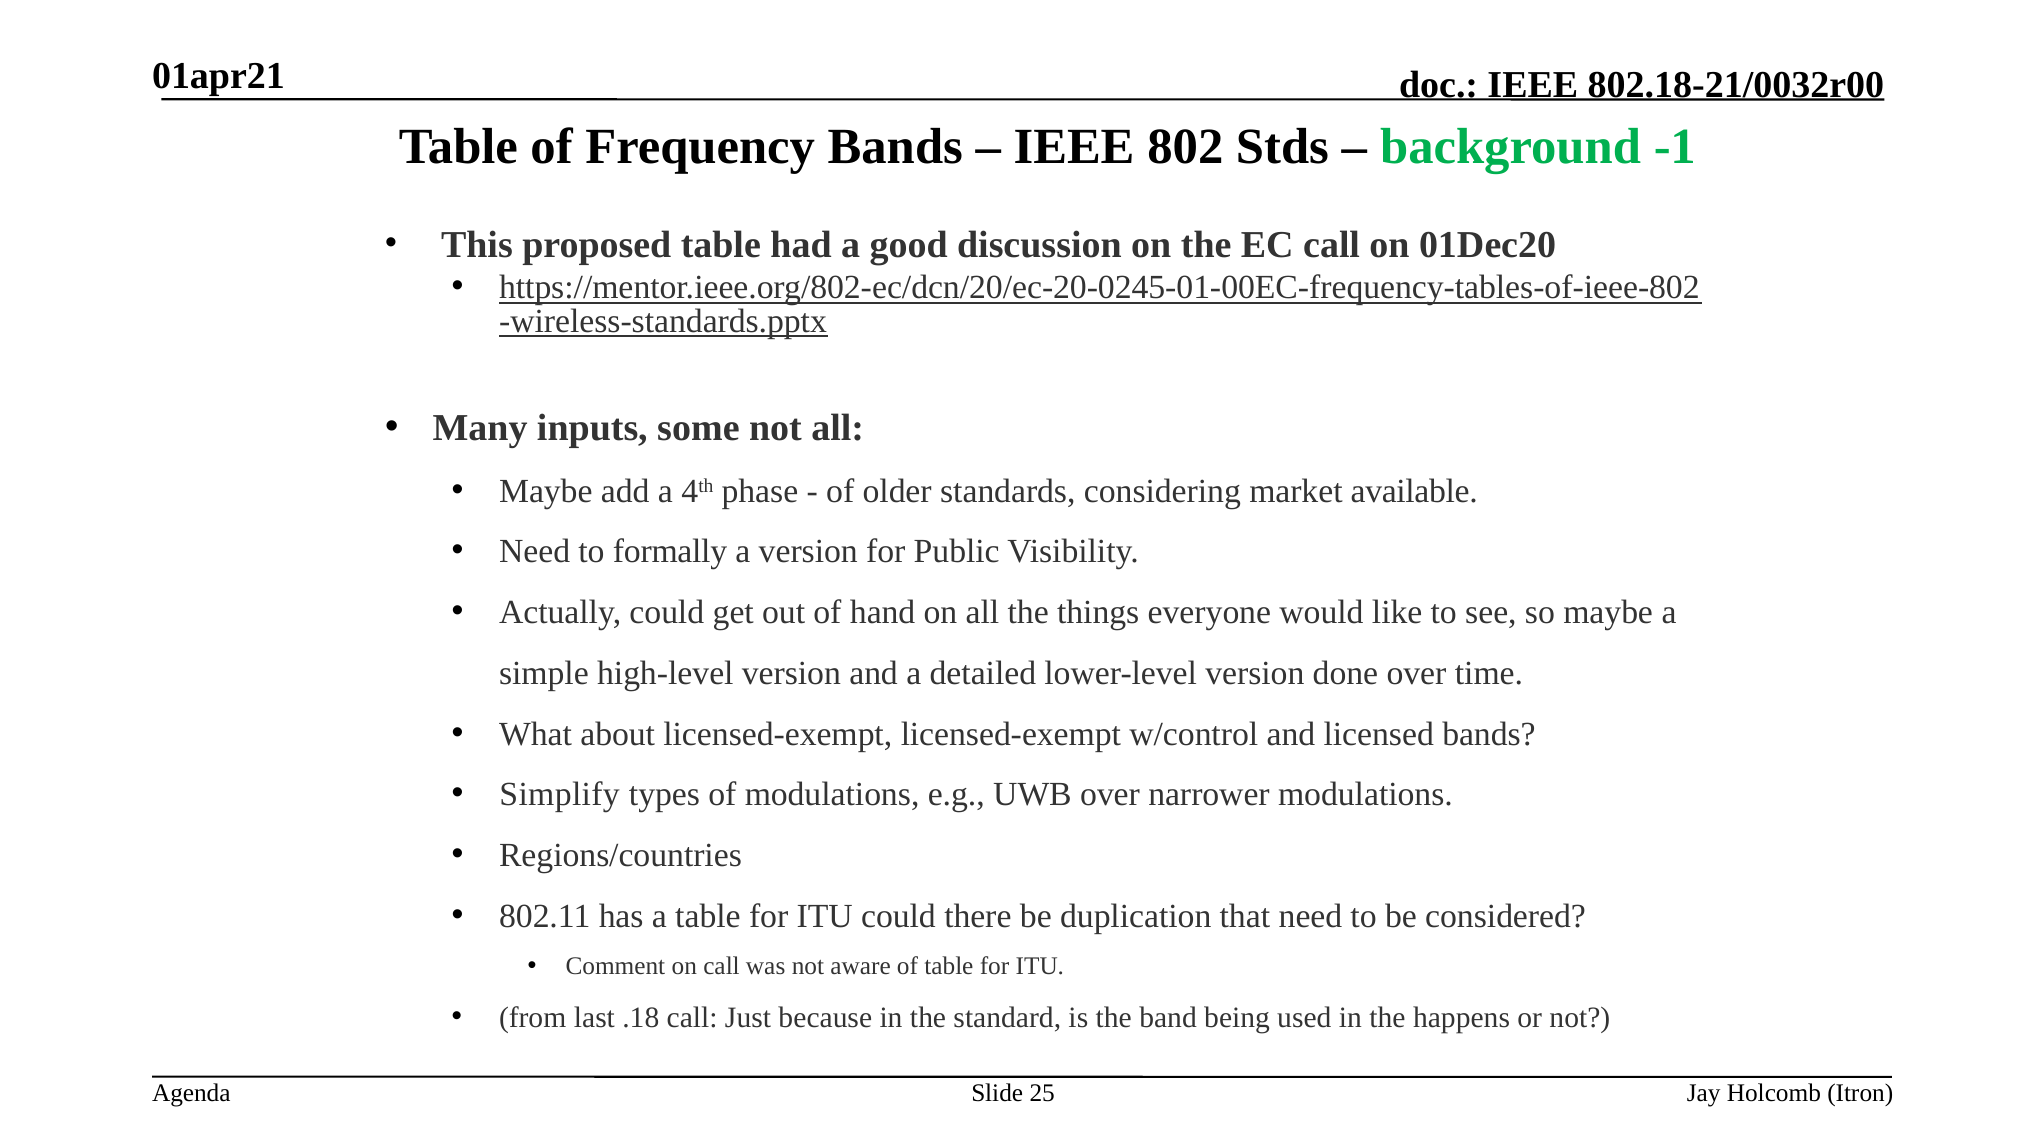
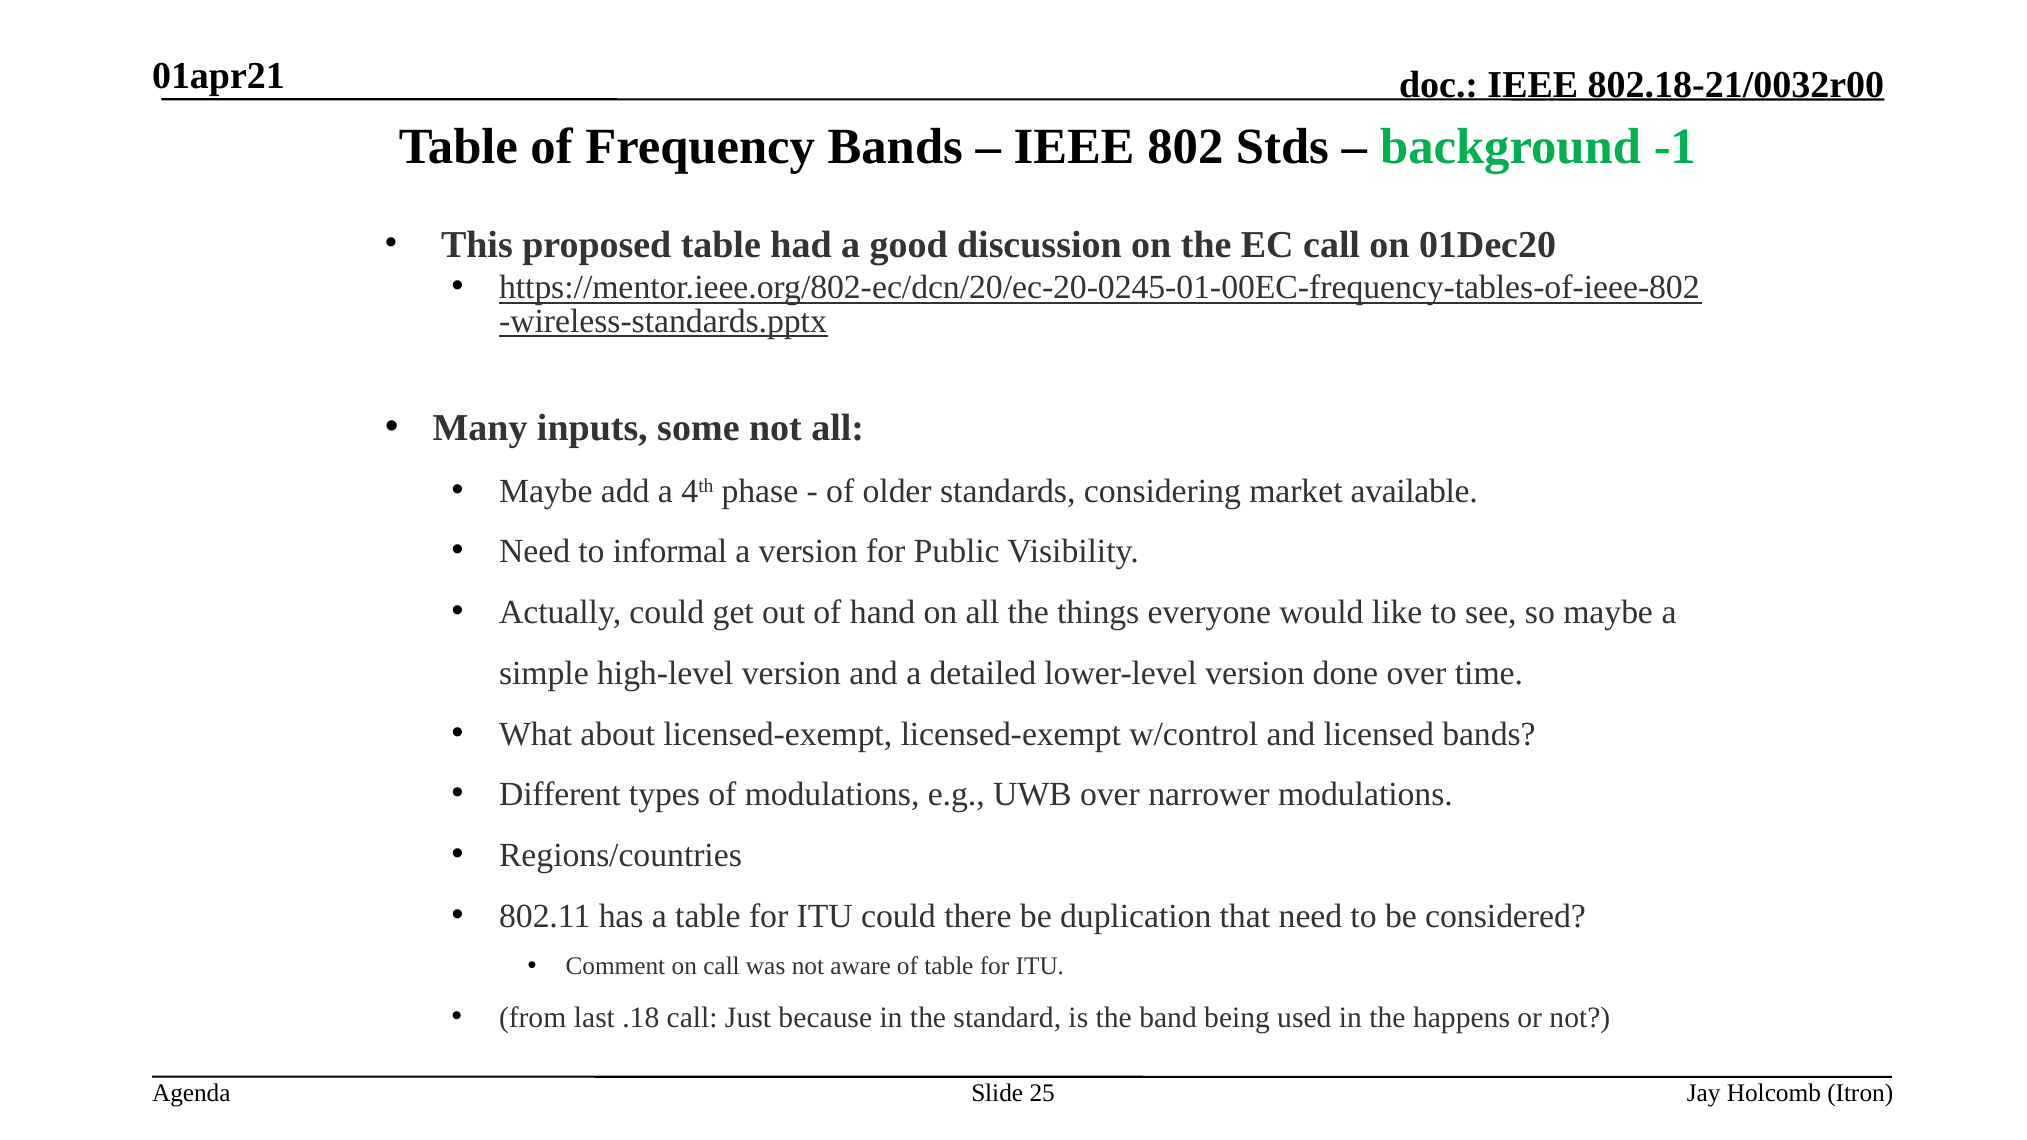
formally: formally -> informal (670, 552)
Simplify: Simplify -> Different (560, 795)
